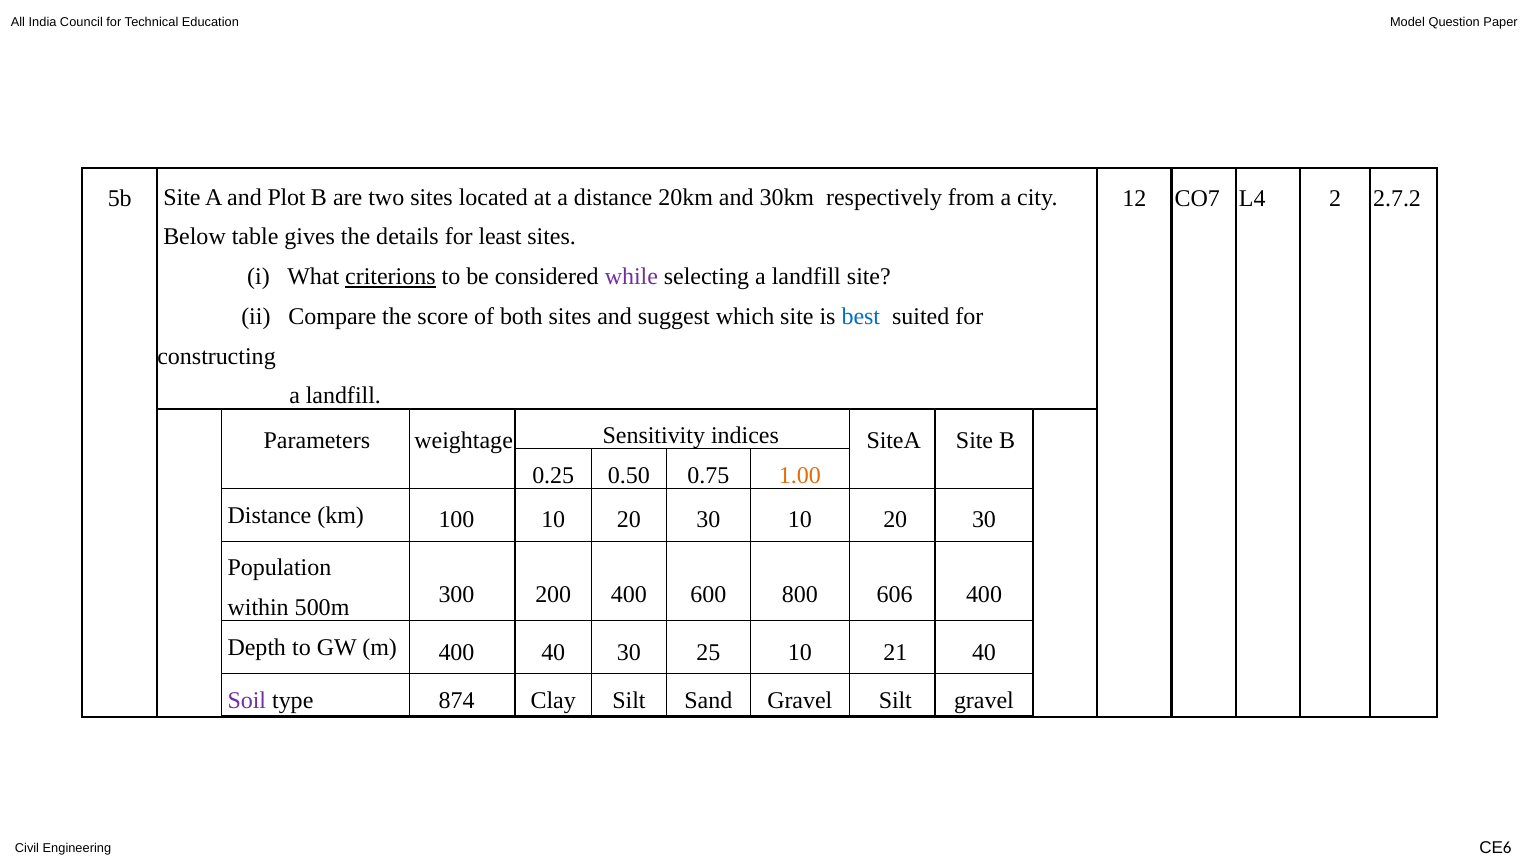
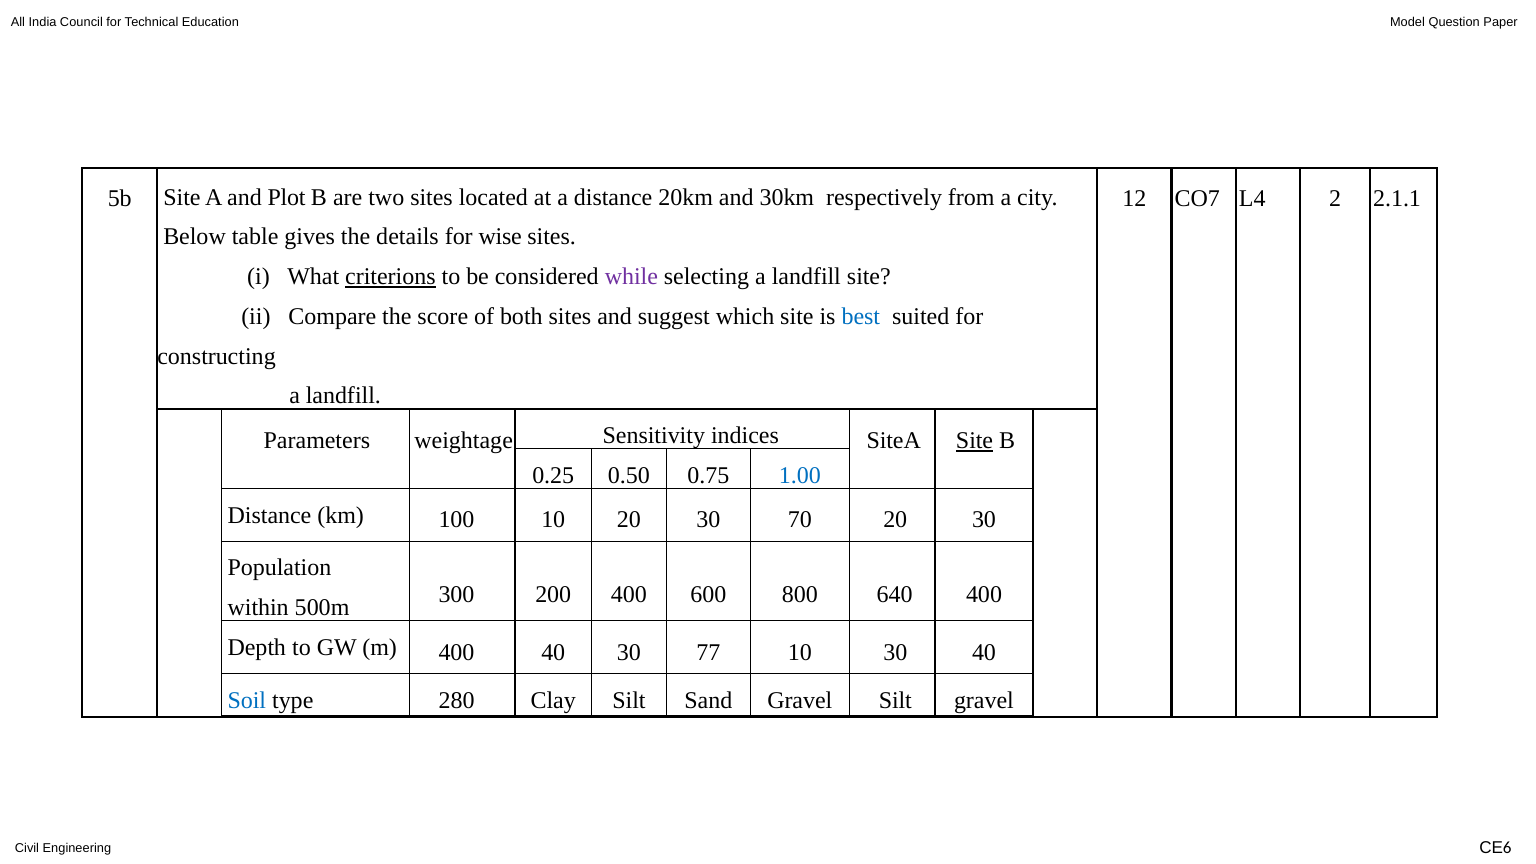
2.7.2: 2.7.2 -> 2.1.1 (1397, 198)
least: least -> wise (500, 237)
Site underline: none -> present (975, 441)
1.00 colour: orange -> blue (800, 476)
30 10: 10 -> 70 (800, 520)
606: 606 -> 640 (895, 594)
25: 25 -> 77 (708, 652)
10 21: 21 -> 30 (895, 652)
Soil colour: purple -> blue (247, 700)
874: 874 -> 280 (457, 700)
